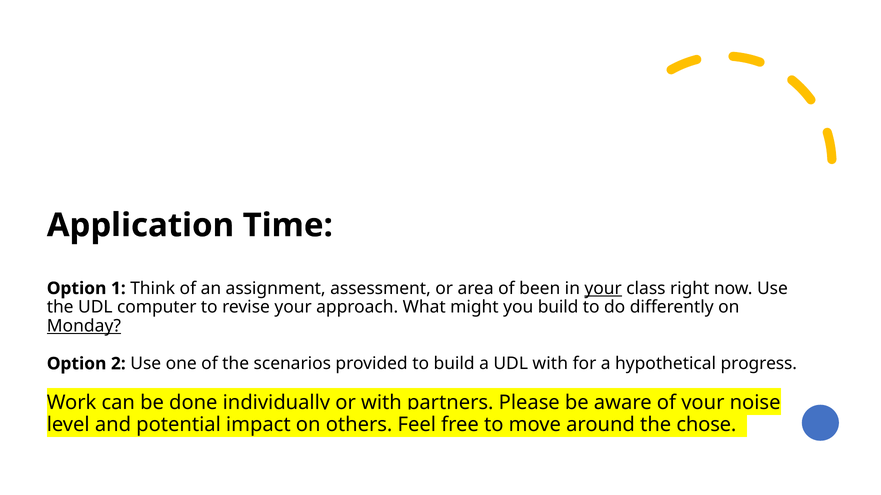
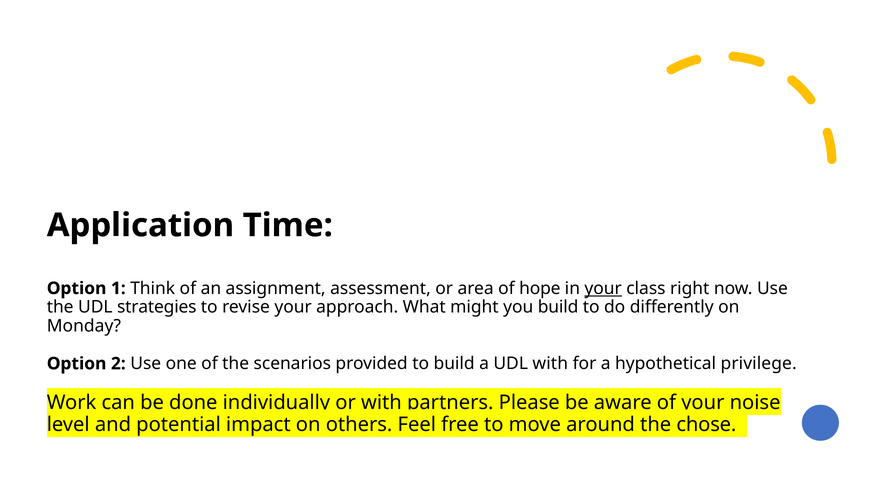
been: been -> hope (540, 289)
computer: computer -> strategies (157, 308)
Monday underline: present -> none (84, 326)
progress: progress -> privilege (759, 364)
